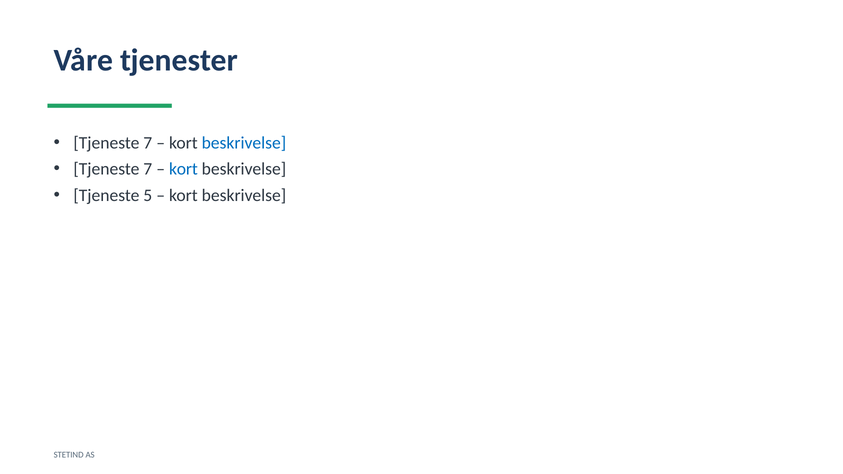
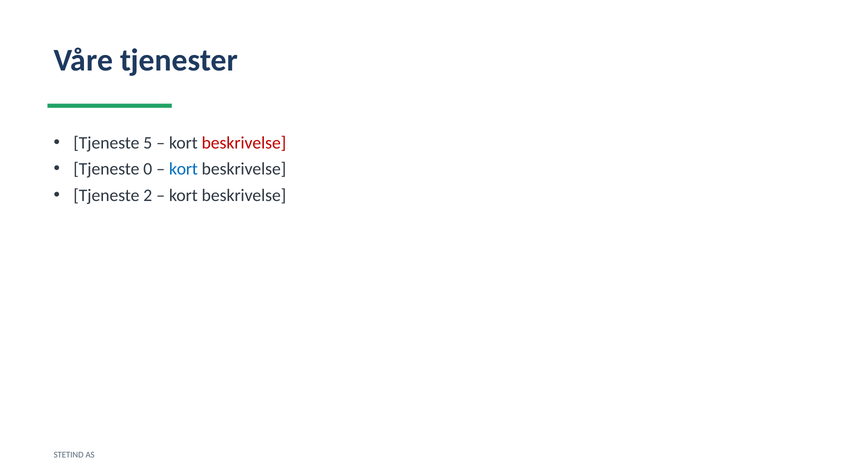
7: 7 -> 5 (148, 143)
beskrivelse colour: blue -> red (244, 143)
7: 7 -> 0 (148, 169)
5: 5 -> 2 (148, 195)
